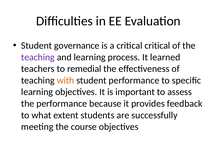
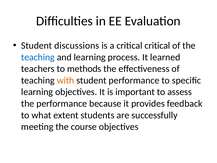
governance: governance -> discussions (77, 46)
teaching colour: purple -> blue (38, 57)
remedial: remedial -> methods (84, 69)
